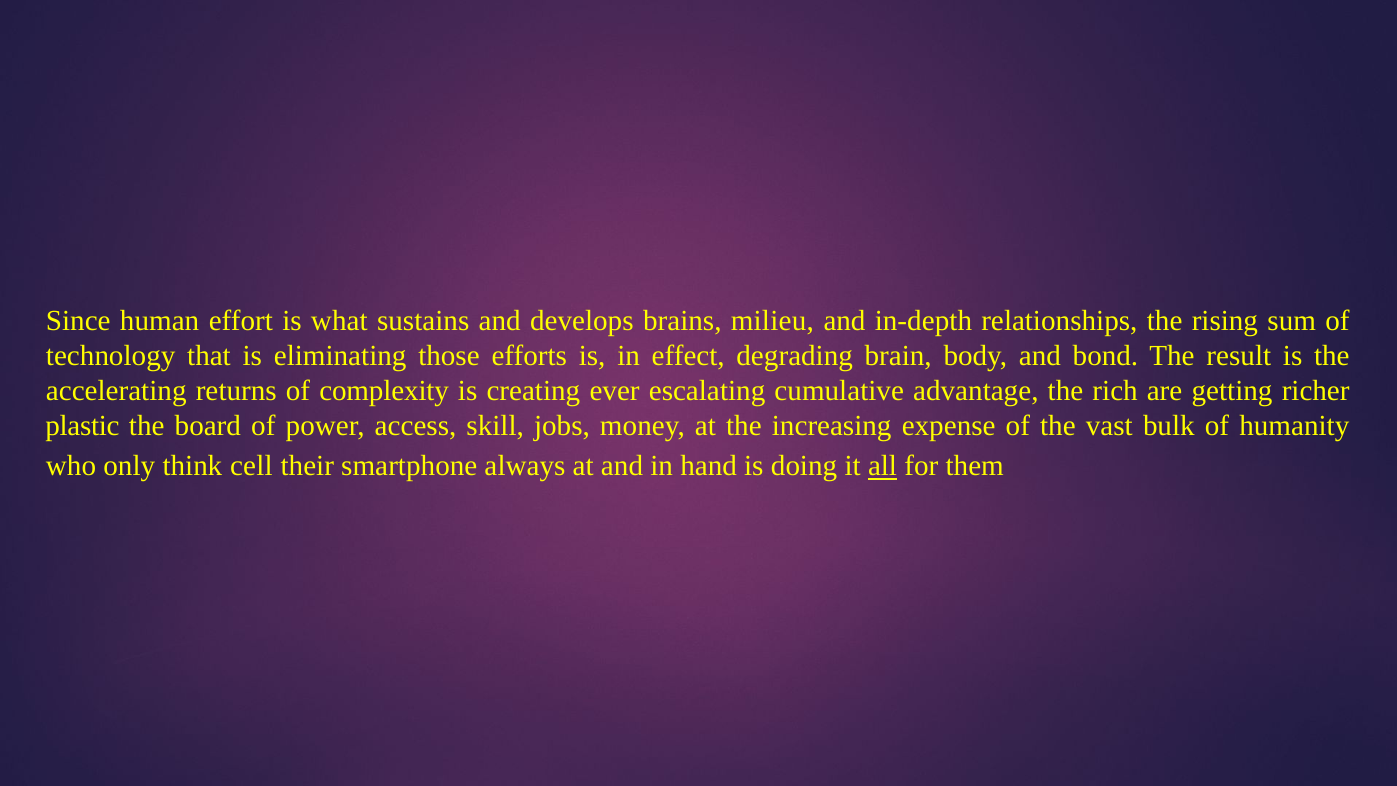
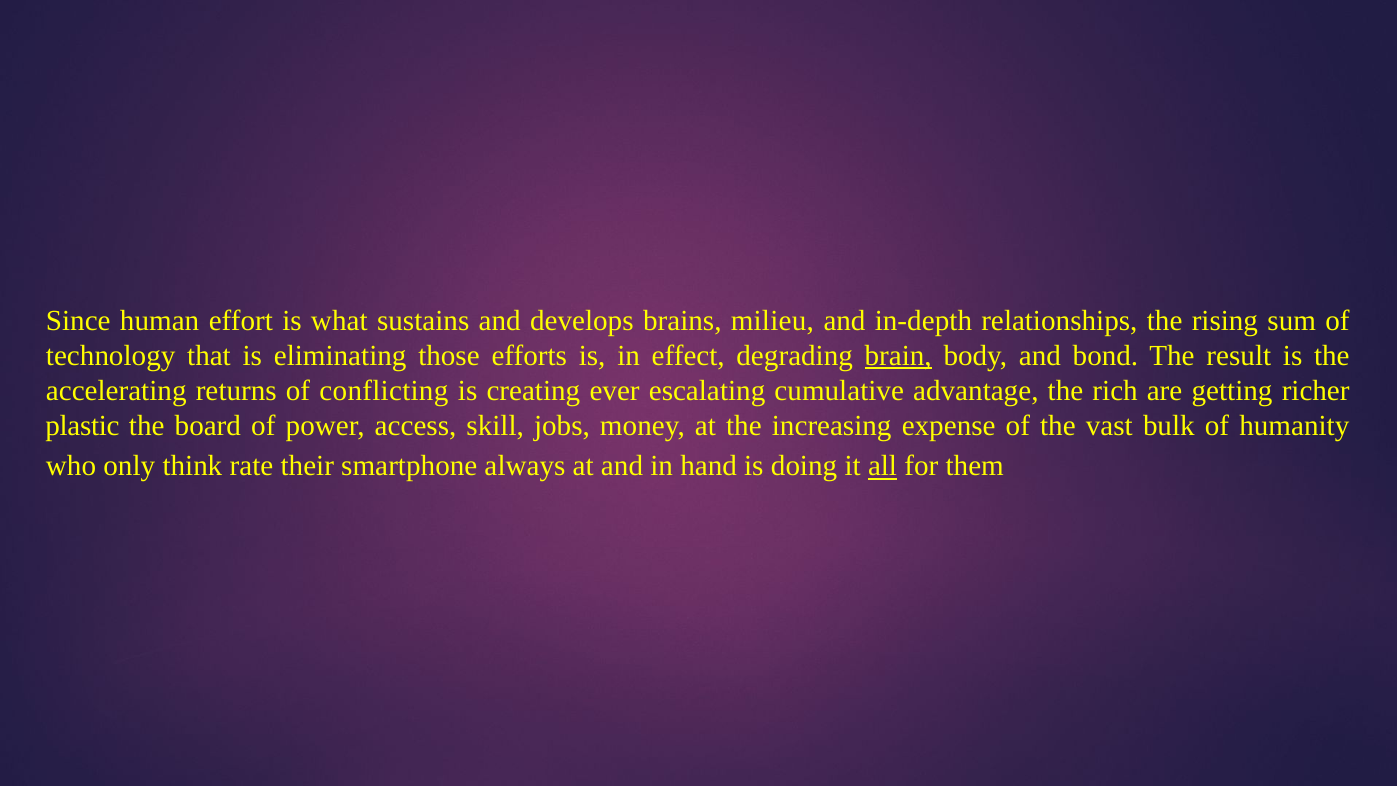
brain underline: none -> present (898, 355)
complexity: complexity -> conflicting (384, 390)
cell: cell -> rate (252, 466)
